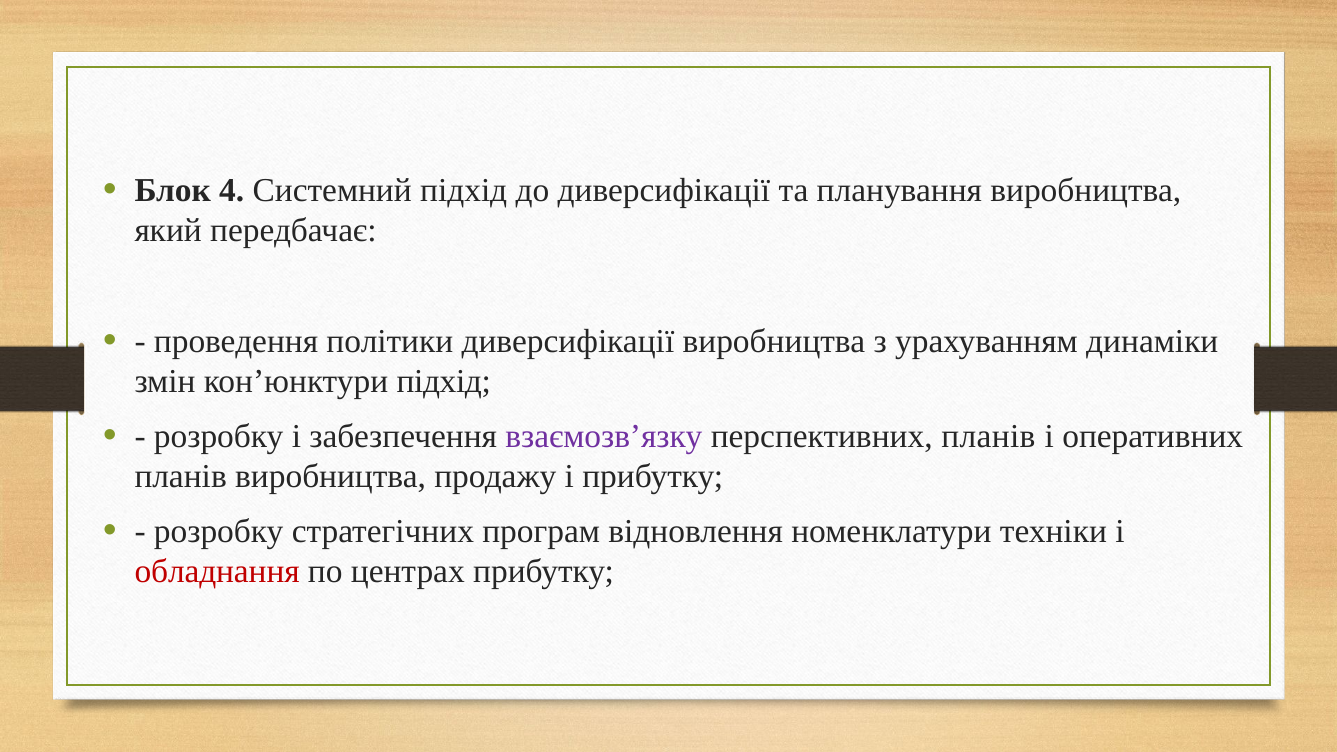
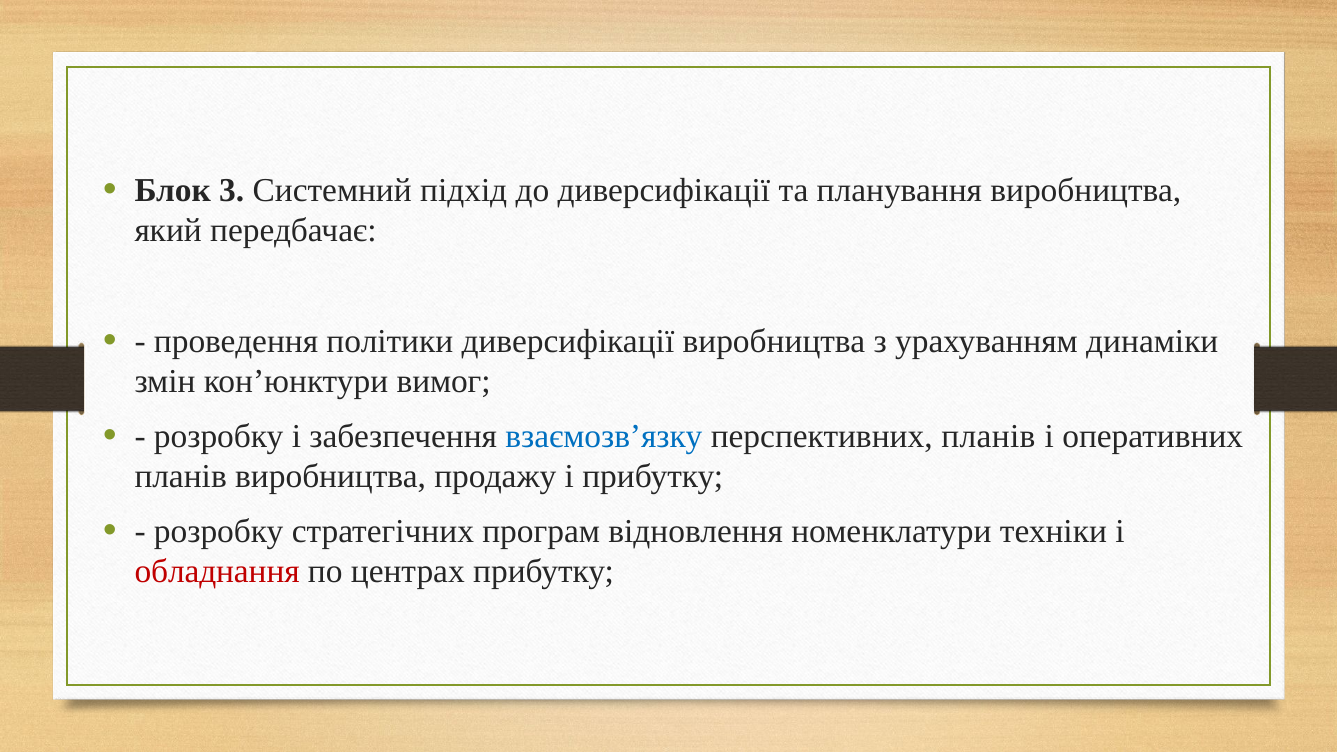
4: 4 -> 3 (232, 191)
кон’юнктури підхід: підхід -> вимог (444, 381)
взаємозв’язку colour: purple -> blue (604, 436)
